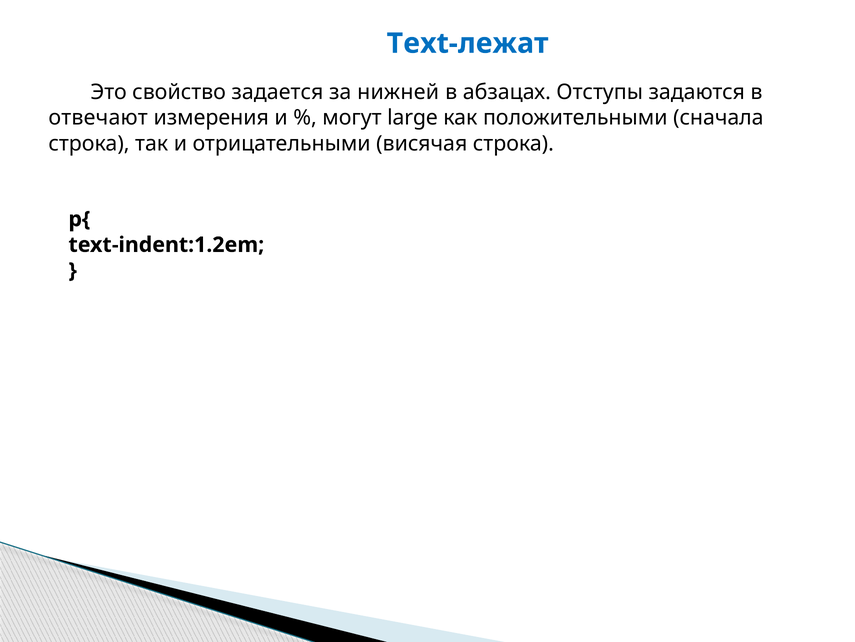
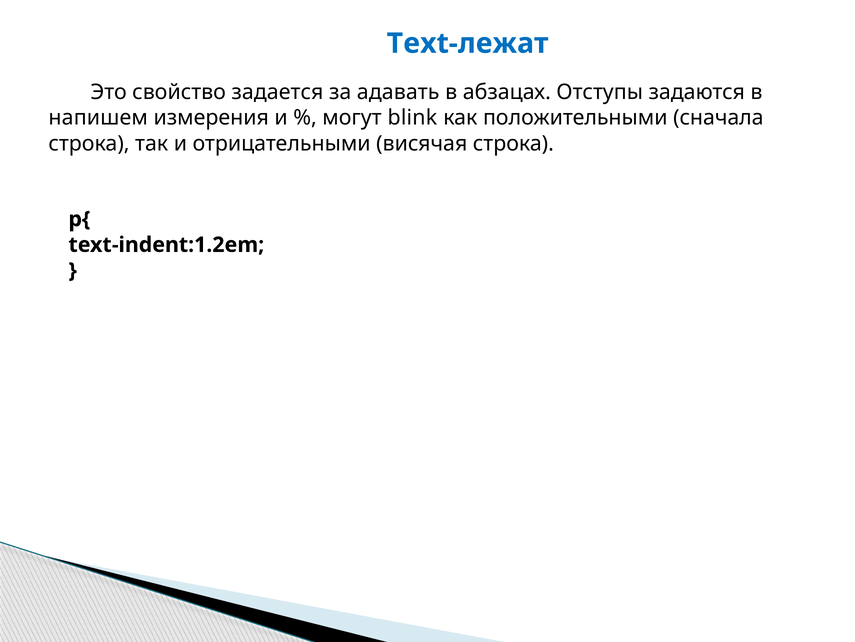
нижней: нижней -> адавать (398, 92)
отвечают: отвечают -> напишем (98, 118)
large: large -> blink (412, 118)
